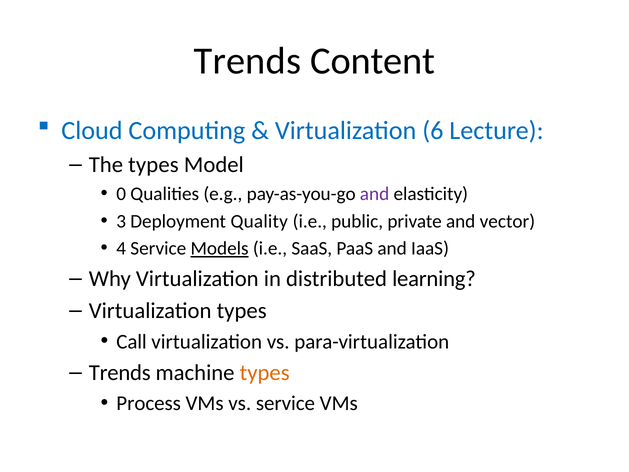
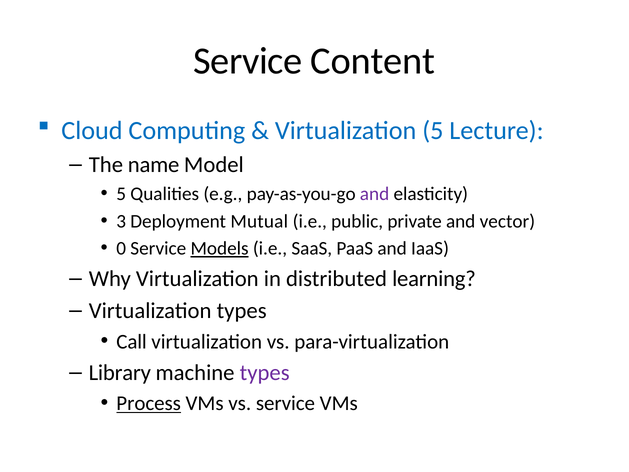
Trends: Trends -> Service (248, 61)
Virtualization 6: 6 -> 5 (433, 131)
The types: types -> name (154, 165)
0: 0 -> 5 (121, 194)
Quality: Quality -> Mutual (259, 221)
4: 4 -> 0 (121, 248)
Trends: Trends -> Library (120, 373)
types colour: orange -> purple (265, 373)
Process underline: none -> present (149, 403)
